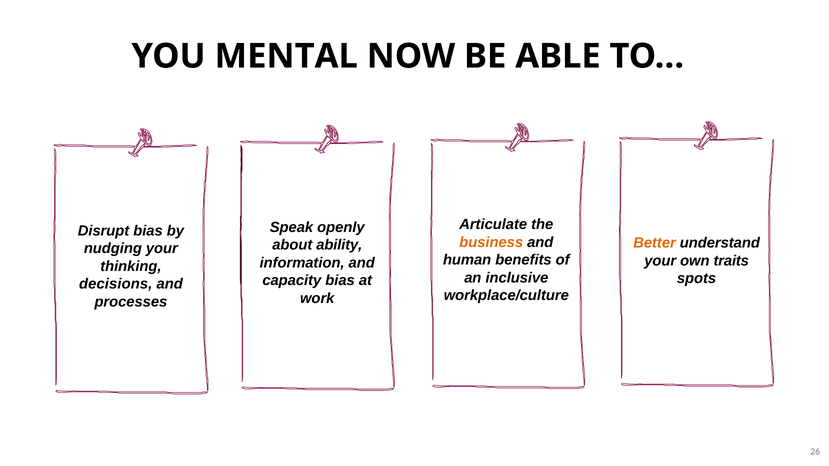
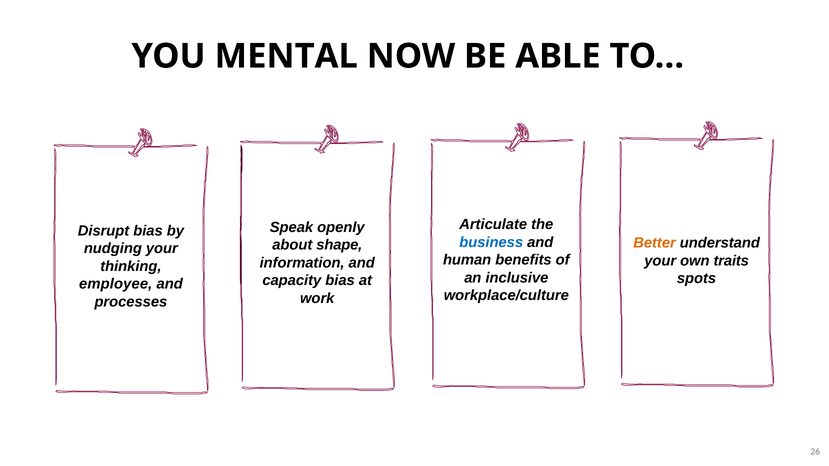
business colour: orange -> blue (491, 242)
ability: ability -> shape (339, 245)
decisions: decisions -> employee (116, 284)
